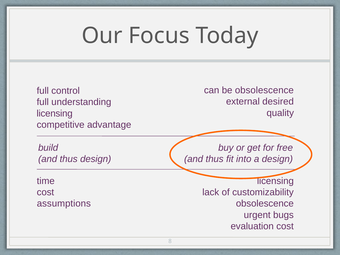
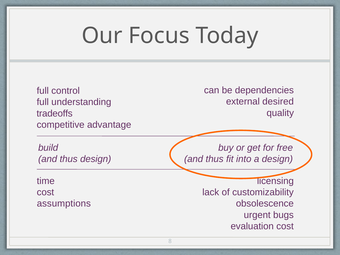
be obsolescence: obsolescence -> dependencies (264, 90)
licensing: licensing -> tradeoffs (55, 113)
